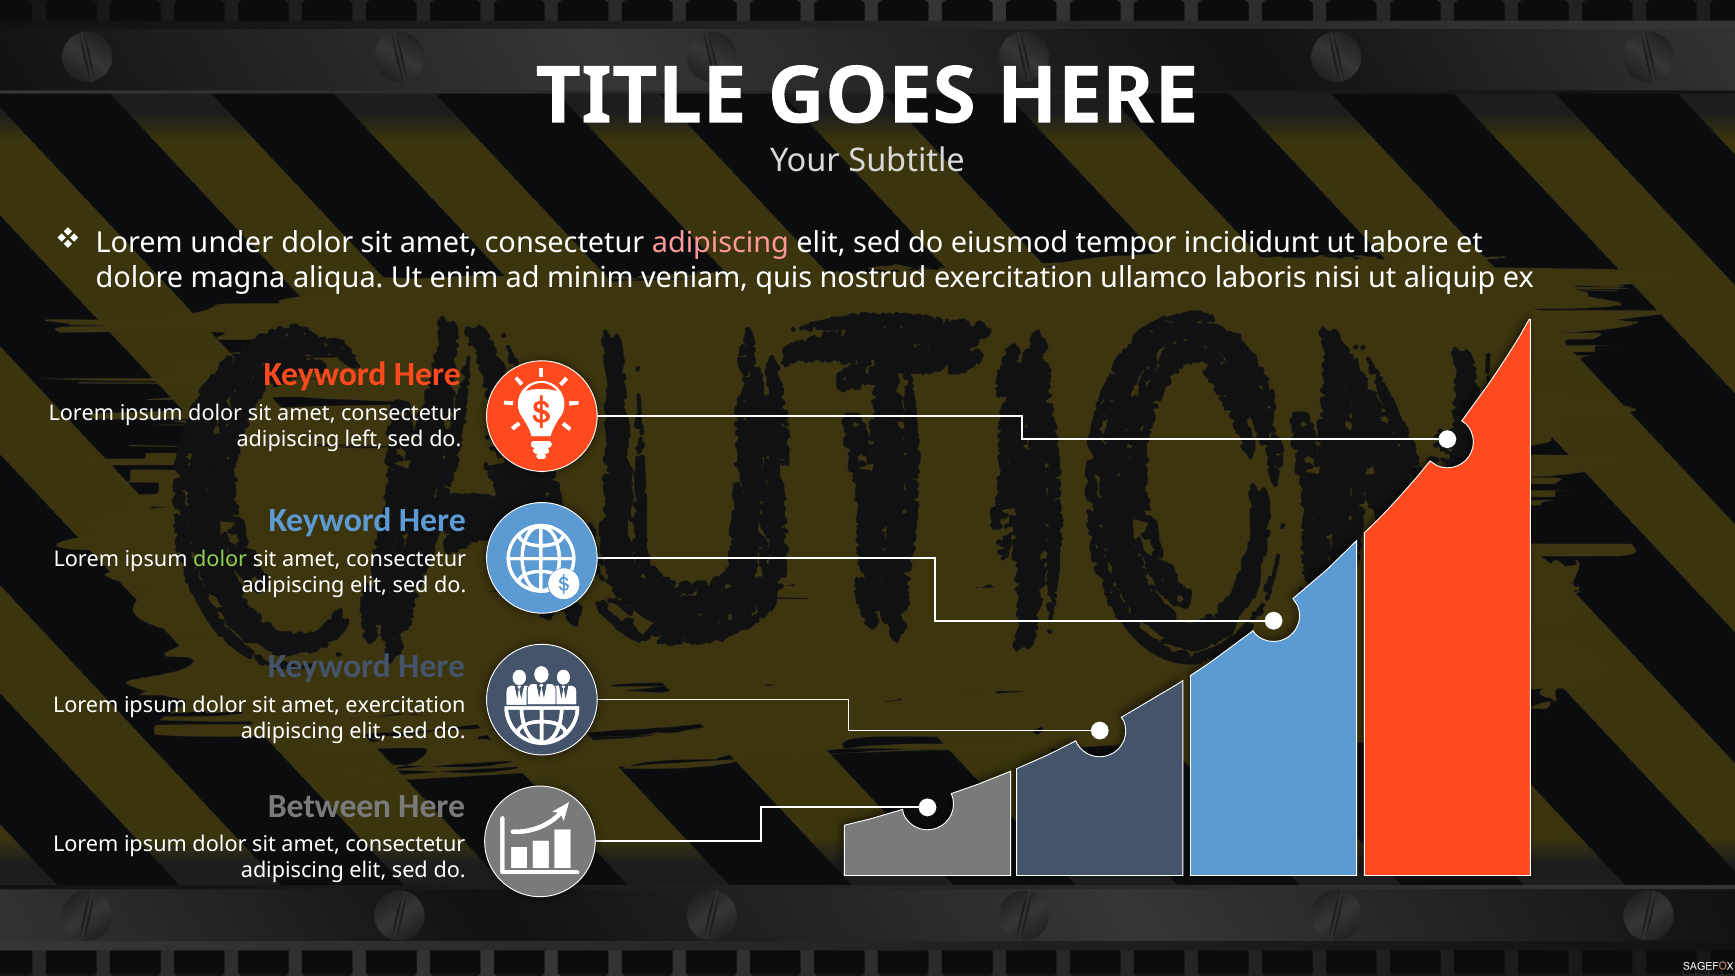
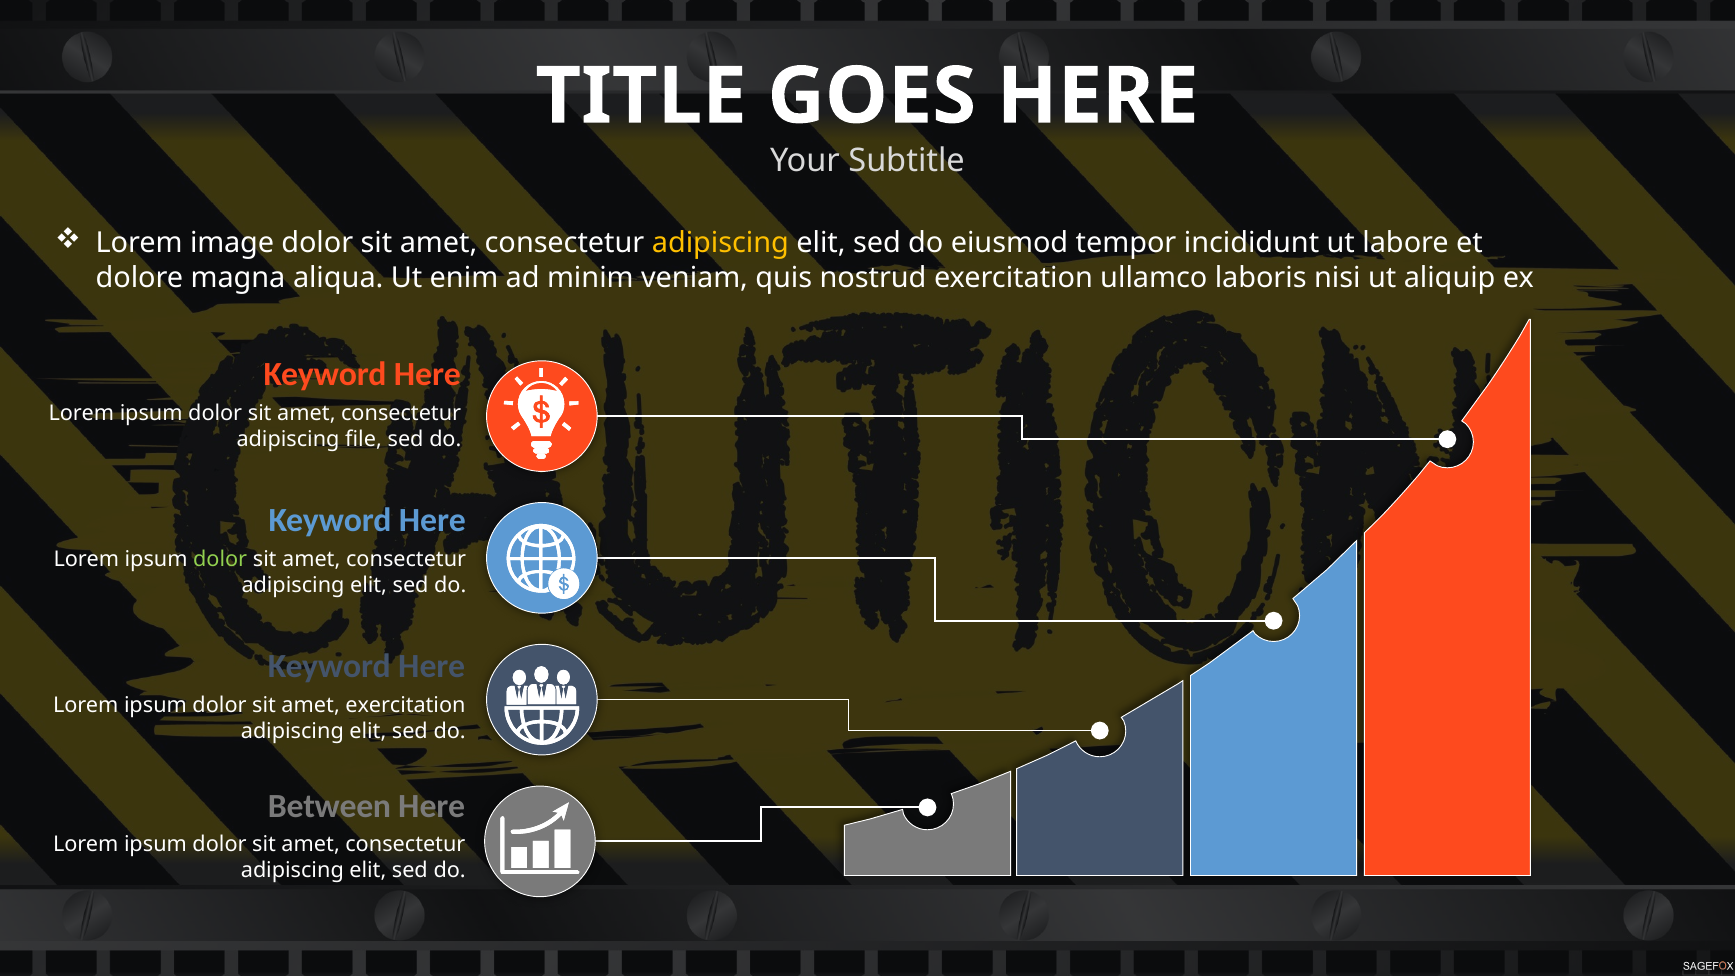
under: under -> image (232, 243)
adipiscing colour: pink -> yellow (720, 243)
left: left -> file (364, 439)
